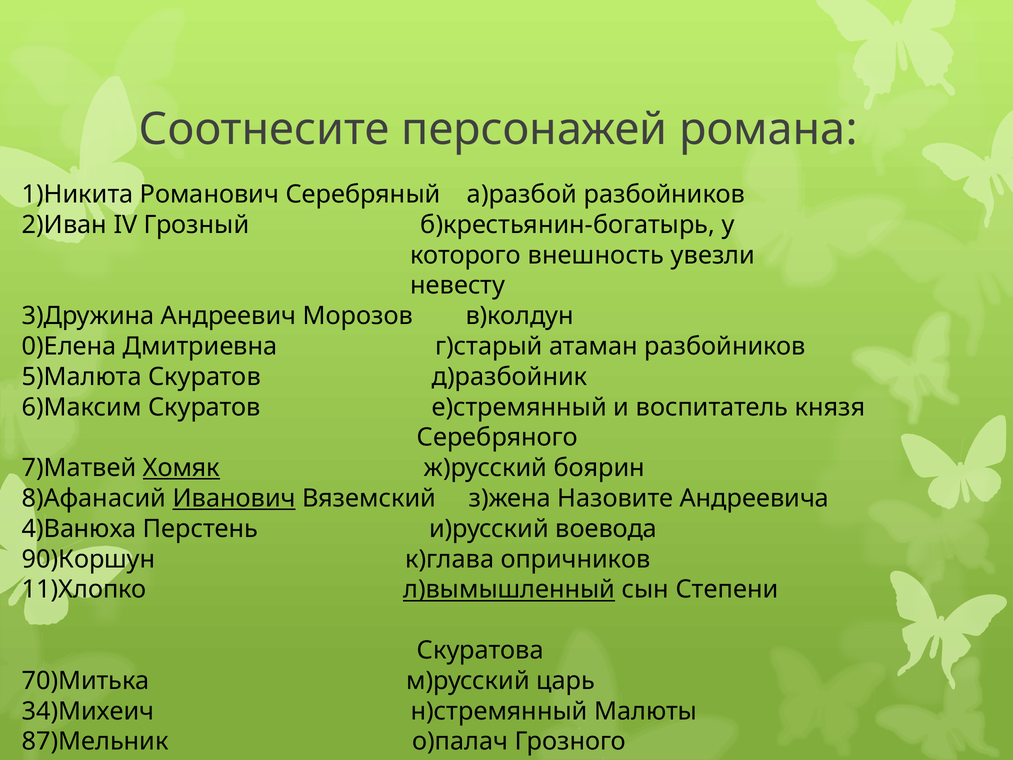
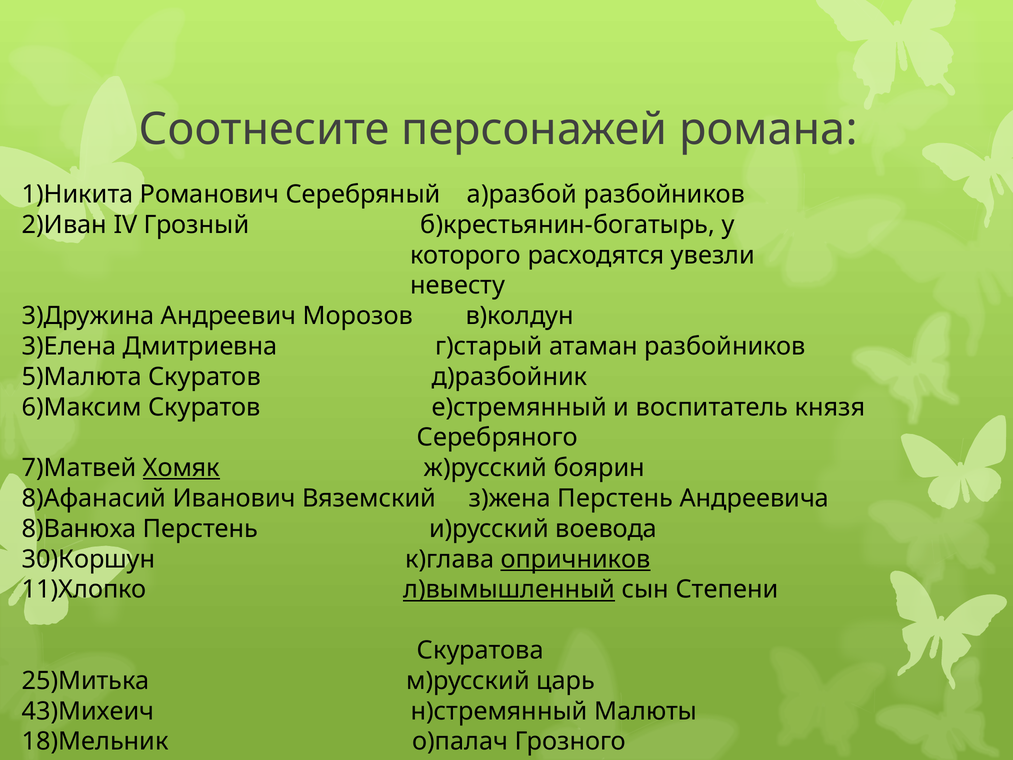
внешность: внешность -> расходятся (596, 255)
0)Елена: 0)Елена -> 3)Елена (69, 346)
Иванович underline: present -> none (234, 498)
з)жена Назовите: Назовите -> Перстень (615, 498)
4)Ванюха: 4)Ванюха -> 8)Ванюха (79, 529)
90)Коршун: 90)Коршун -> 30)Коршун (89, 559)
опричников underline: none -> present (576, 559)
70)Митька: 70)Митька -> 25)Митька (86, 681)
34)Михеич: 34)Михеич -> 43)Михеич (88, 711)
87)Мельник: 87)Мельник -> 18)Мельник (95, 741)
